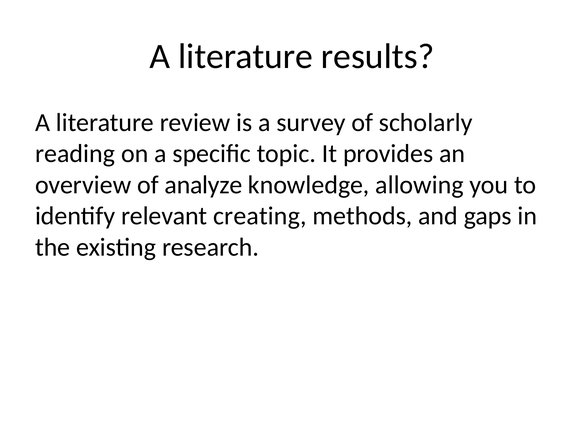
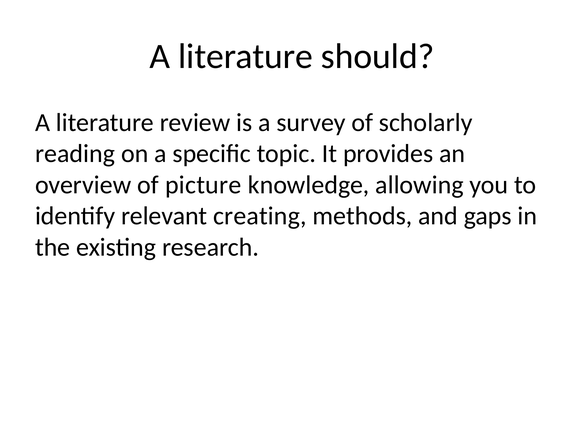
results: results -> should (378, 57)
analyze: analyze -> picture (203, 185)
